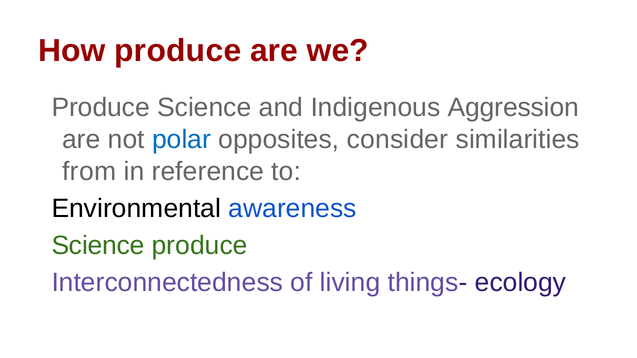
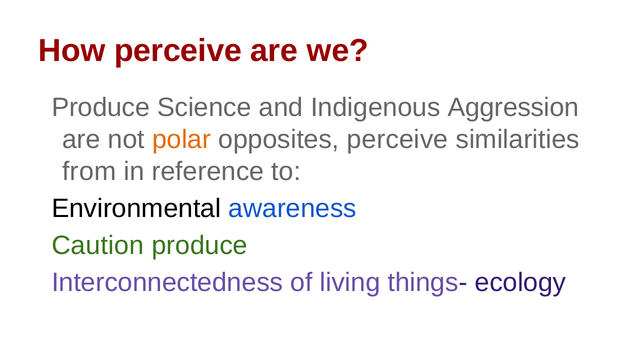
How produce: produce -> perceive (178, 51)
polar colour: blue -> orange (182, 140)
opposites consider: consider -> perceive (397, 140)
Science: Science -> Caution (98, 246)
